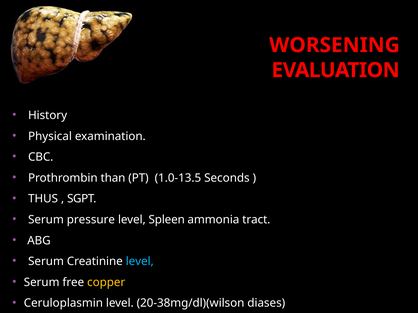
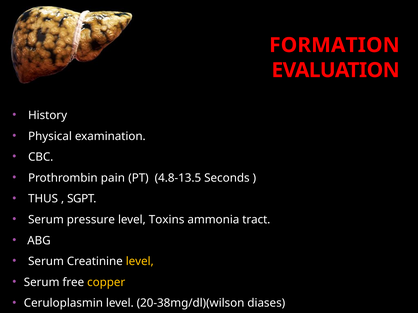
WORSENING: WORSENING -> FORMATION (334, 45)
than: than -> pain (113, 178)
1.0-13.5: 1.0-13.5 -> 4.8-13.5 (178, 178)
Spleen: Spleen -> Toxins (167, 220)
level colour: light blue -> yellow (140, 262)
